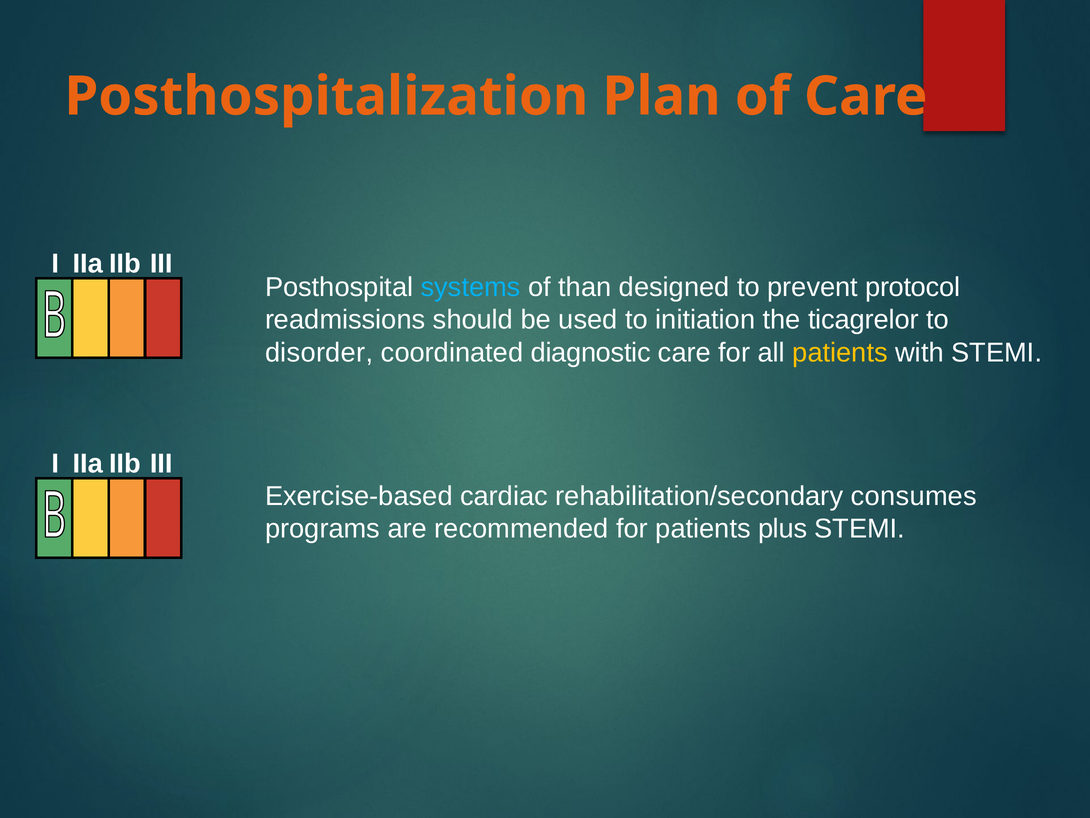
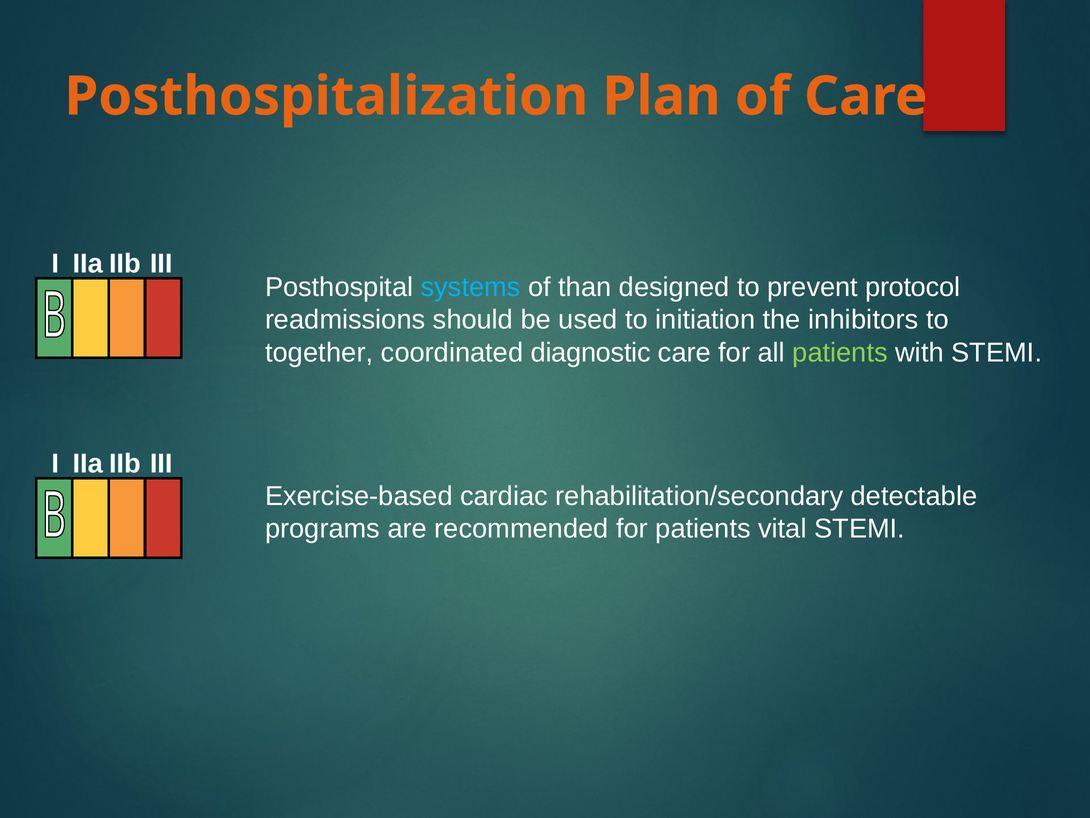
ticagrelor: ticagrelor -> inhibitors (863, 320)
disorder: disorder -> together (319, 352)
patients colour: yellow -> light green (840, 352)
consumes: consumes -> detectable (914, 496)
plus: plus -> vital (782, 529)
